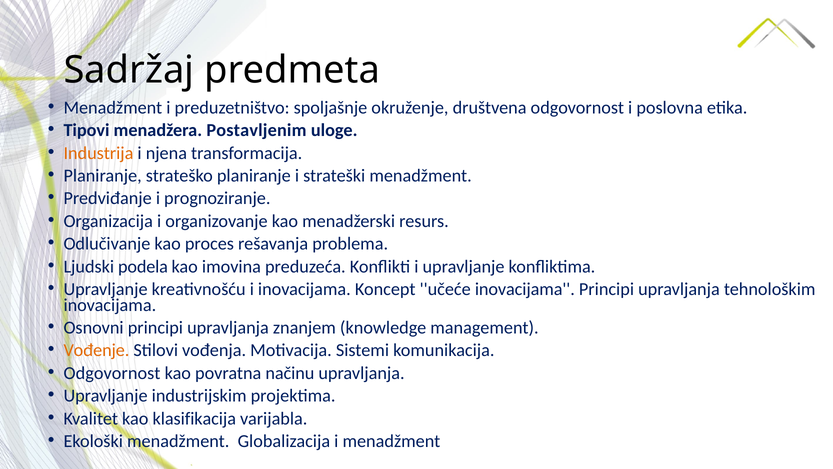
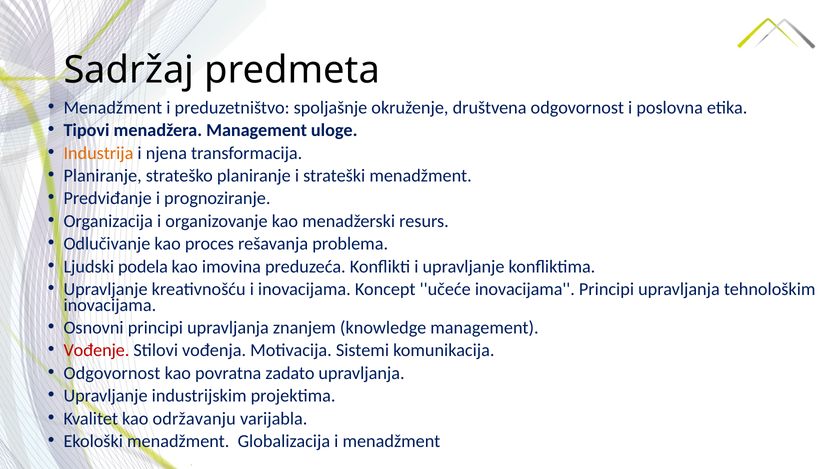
menadžera Postavljenim: Postavljenim -> Management (257, 130)
Vođenje colour: orange -> red (96, 350)
načinu: načinu -> zadato (290, 373)
klasifikacija: klasifikacija -> održavanju (194, 418)
